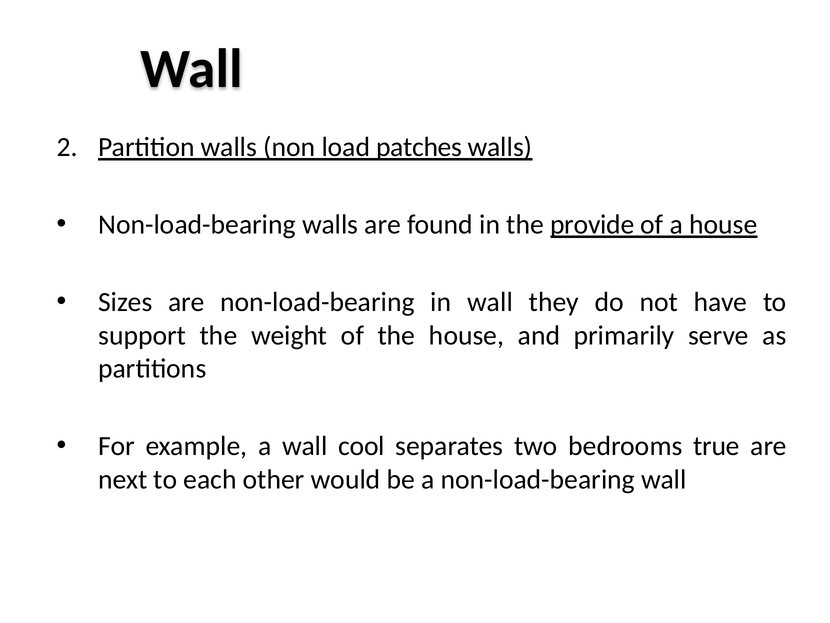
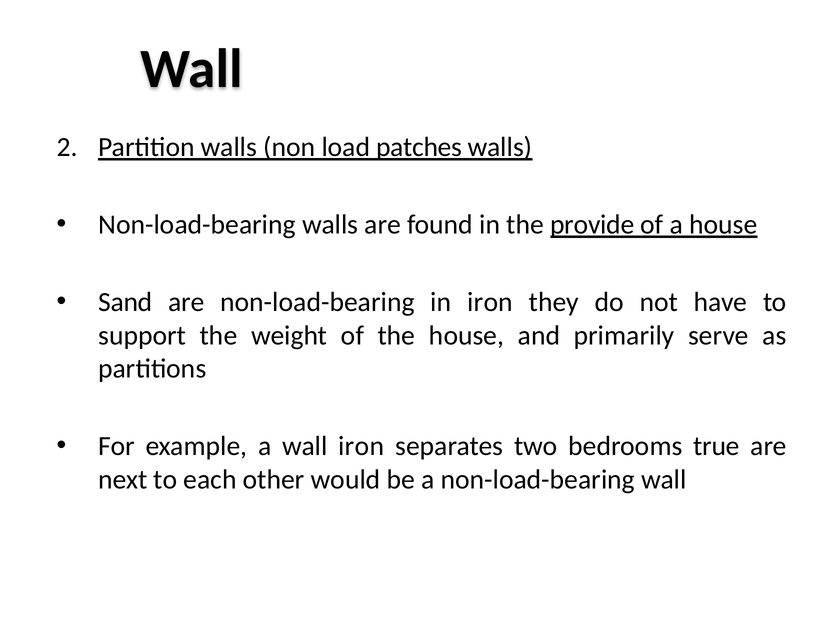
Sizes: Sizes -> Sand (125, 302)
in wall: wall -> iron (490, 302)
wall cool: cool -> iron (361, 446)
